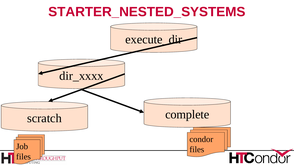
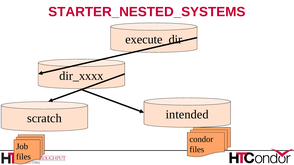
complete: complete -> intended (187, 115)
